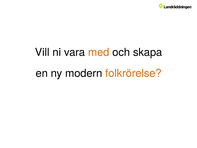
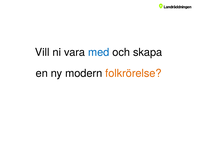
med colour: orange -> blue (99, 52)
